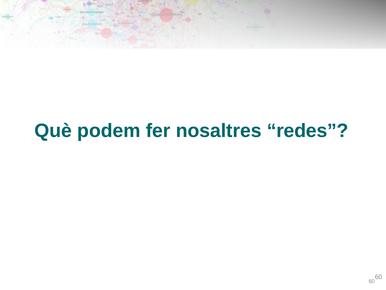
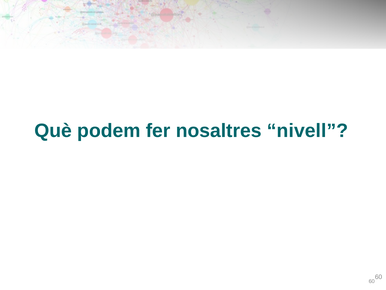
redes: redes -> nivell (308, 131)
